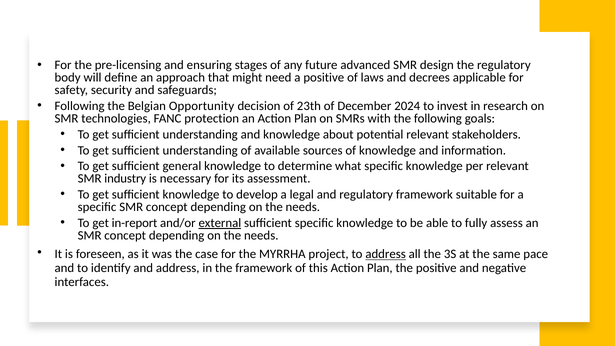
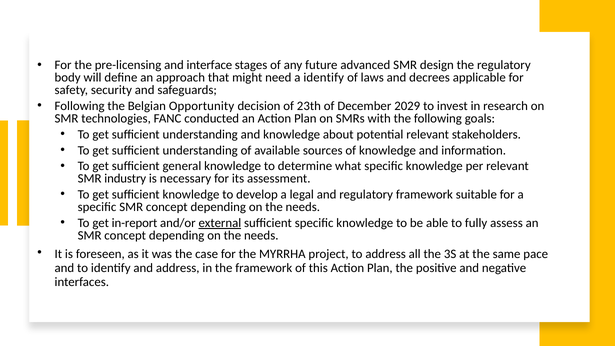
ensuring: ensuring -> interface (209, 65)
a positive: positive -> identify (324, 78)
2024: 2024 -> 2029 (407, 106)
protection: protection -> conducted (212, 118)
address underline: present -> none (386, 254)
